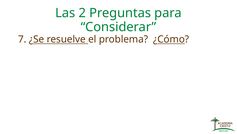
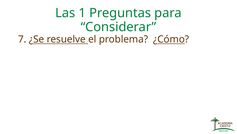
2: 2 -> 1 (82, 13)
